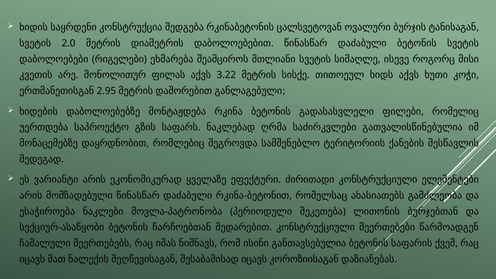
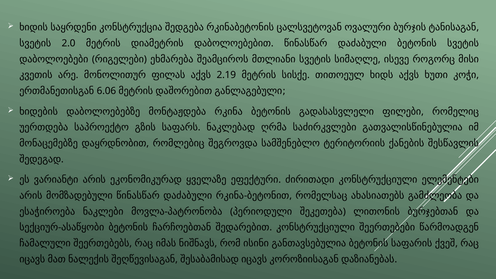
3.22: 3.22 -> 2.19 (226, 75)
2.95: 2.95 -> 6.06 (106, 91)
